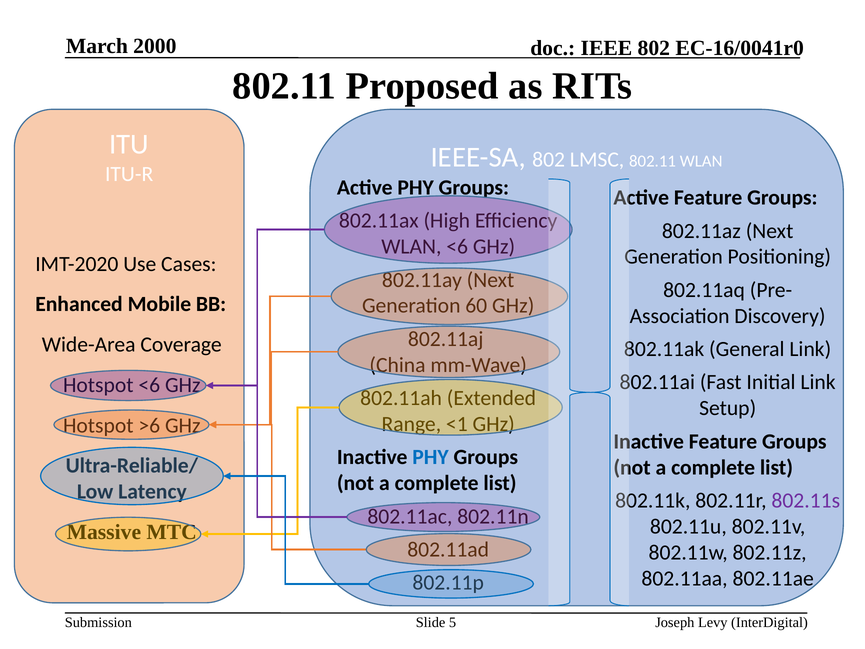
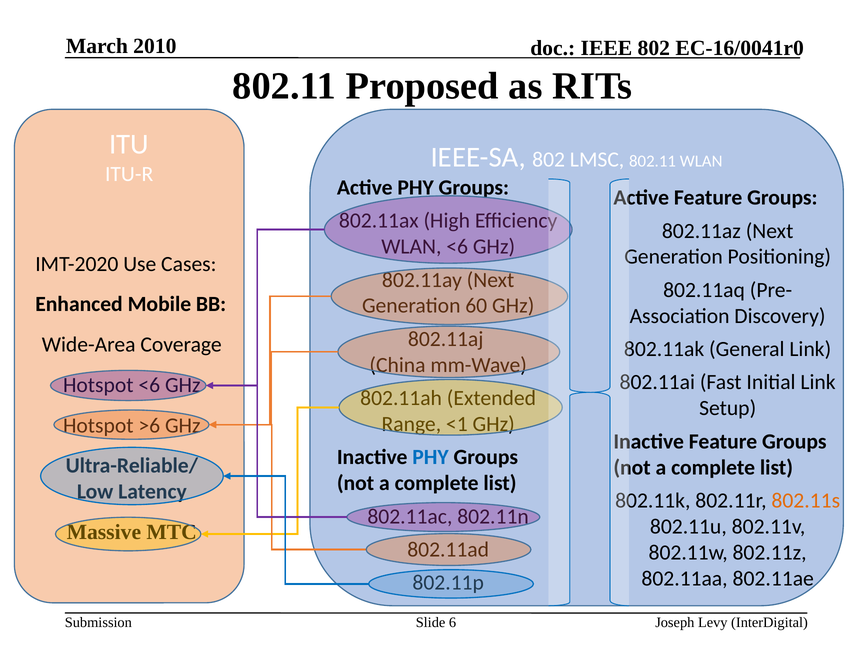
2000: 2000 -> 2010 (155, 46)
802.11s colour: purple -> orange (806, 500)
5: 5 -> 6 (453, 622)
